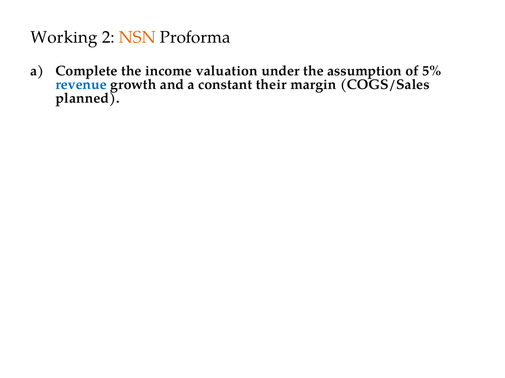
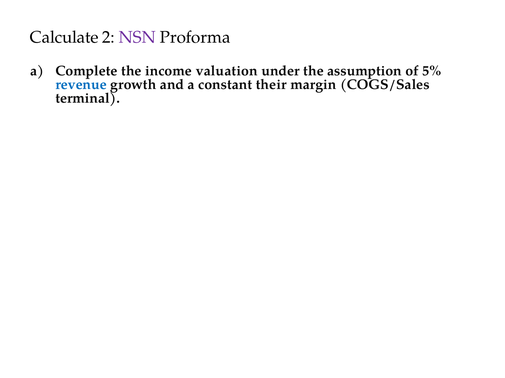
Working: Working -> Calculate (64, 37)
NSN colour: orange -> purple (137, 37)
planned: planned -> terminal (88, 99)
